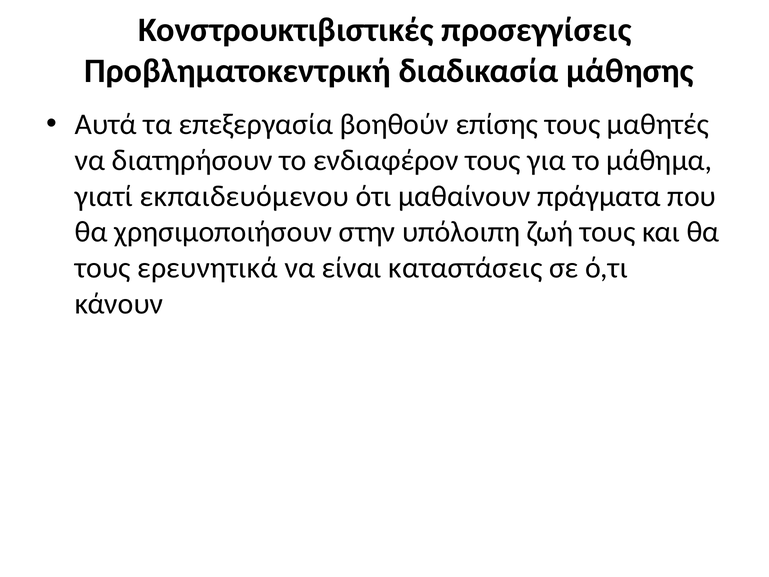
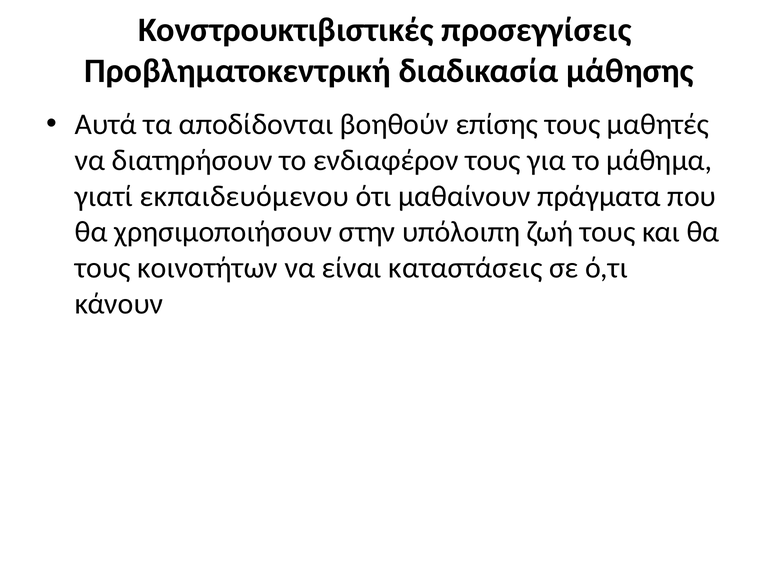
επεξεργασία: επεξεργασία -> αποδίδονται (256, 124)
ερευνητικά: ερευνητικά -> κοινοτήτων (208, 268)
